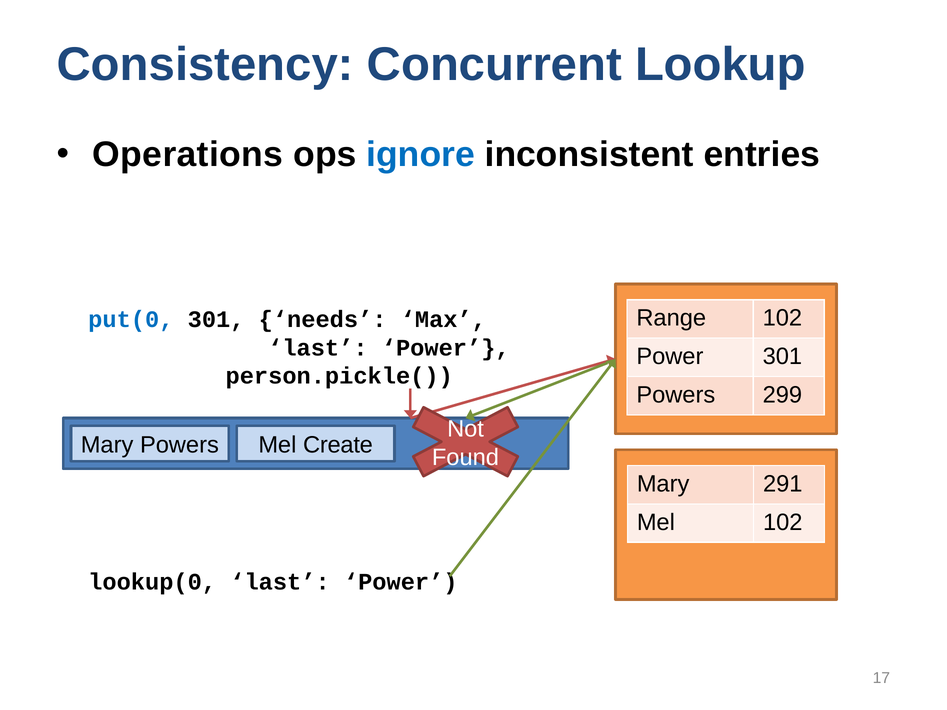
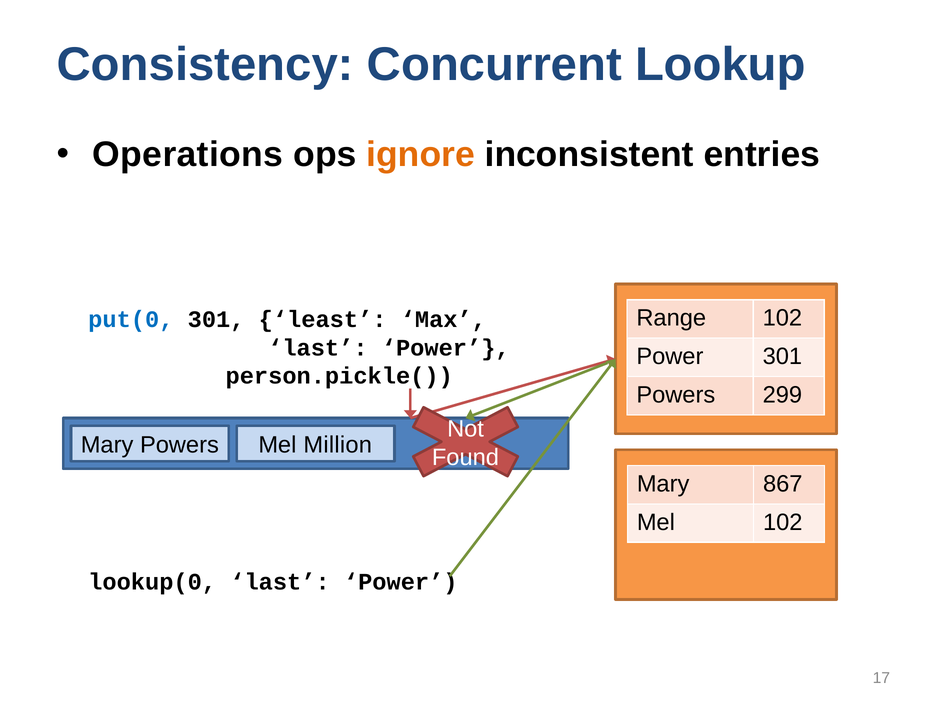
ignore colour: blue -> orange (421, 155)
needs: needs -> least (323, 319)
Create: Create -> Million (338, 445)
291: 291 -> 867 (783, 484)
